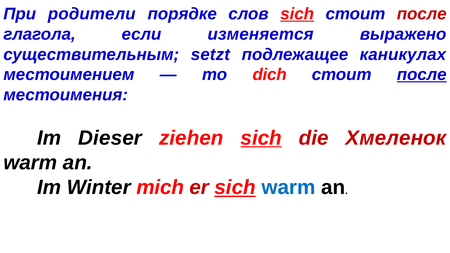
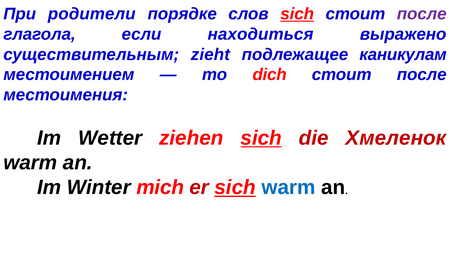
после colour: red -> purple (422, 14)
изменяется: изменяется -> находиться (261, 34)
setzt: setzt -> zieht (210, 54)
каникулах: каникулах -> каникулам (403, 54)
после underline: present -> none (422, 75)
Dieser: Dieser -> Wetter (110, 138)
